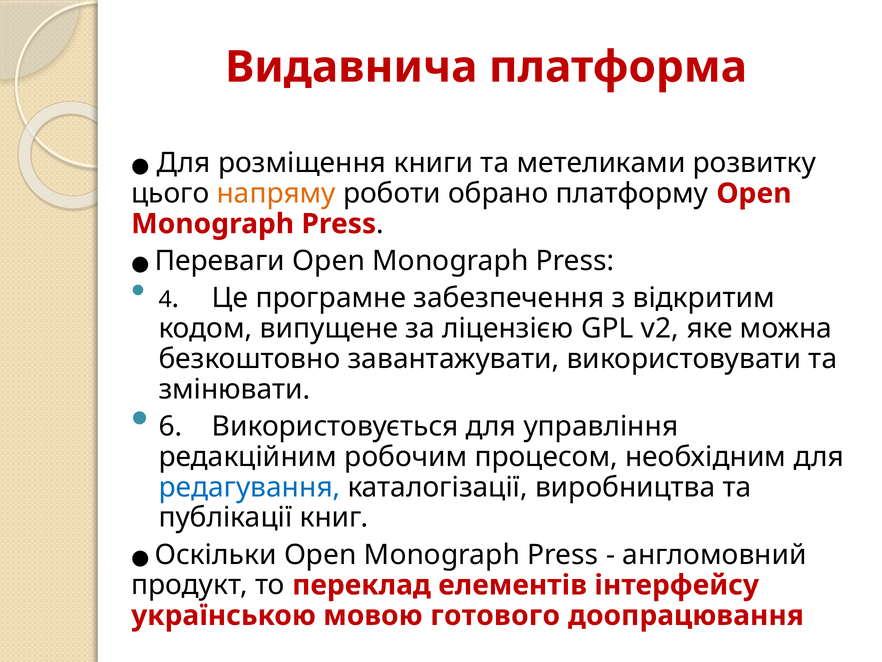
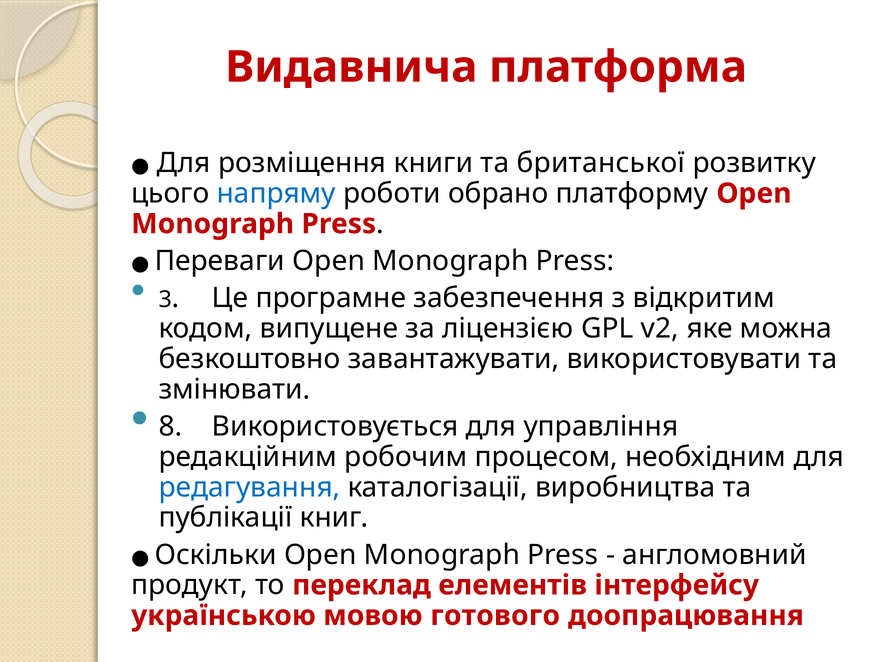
метеликами: метеликами -> британської (601, 163)
напряму colour: orange -> blue (276, 193)
4: 4 -> 3 (165, 299)
6: 6 -> 8 (170, 426)
